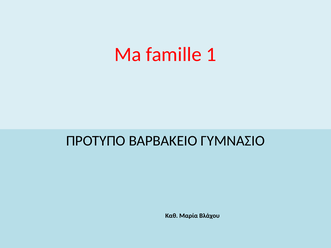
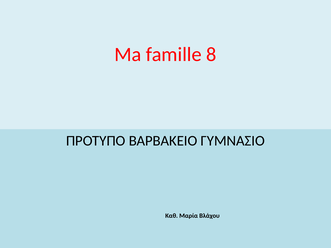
1: 1 -> 8 (211, 54)
